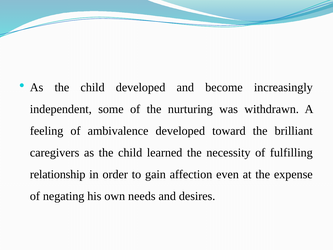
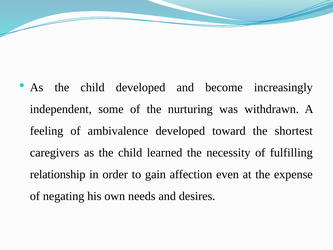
brilliant: brilliant -> shortest (294, 131)
